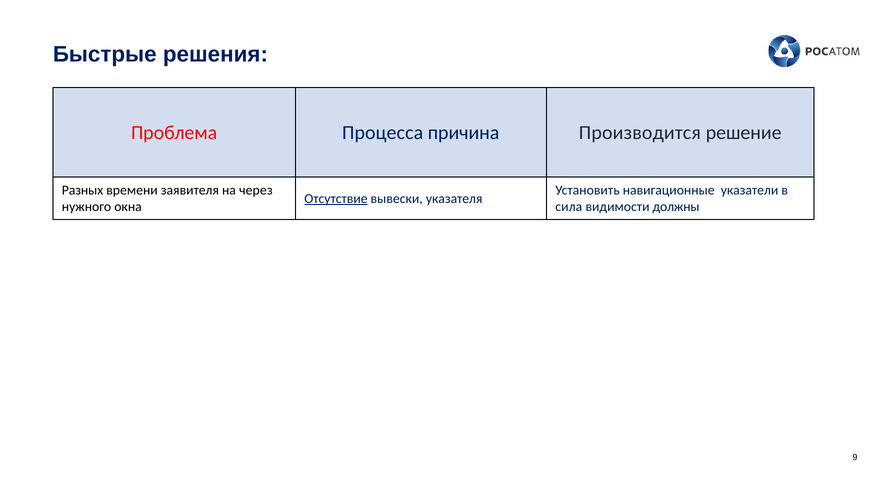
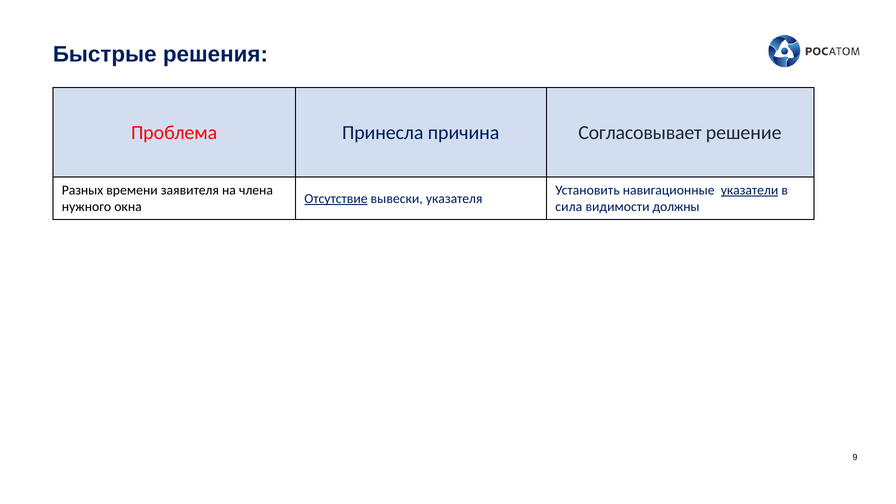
Процесса: Процесса -> Принесла (383, 133)
Производится: Производится -> Согласовывает (640, 133)
через: через -> члена (256, 190)
указатели underline: none -> present (750, 190)
